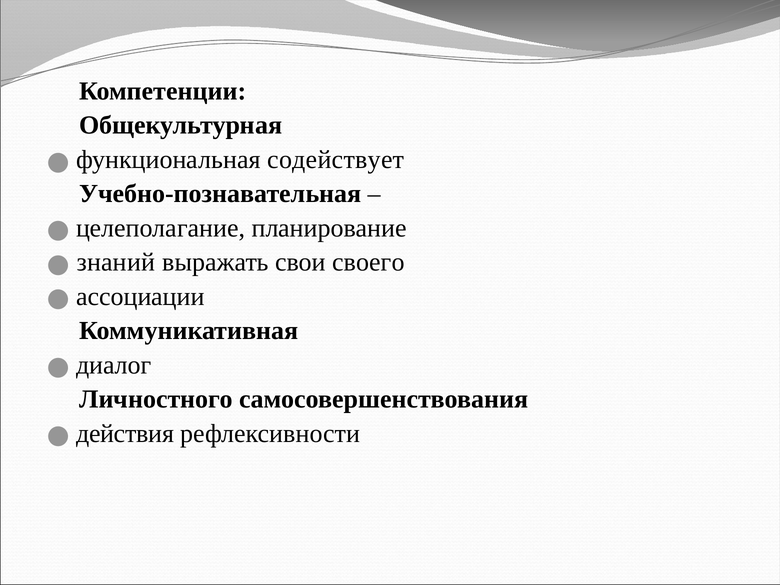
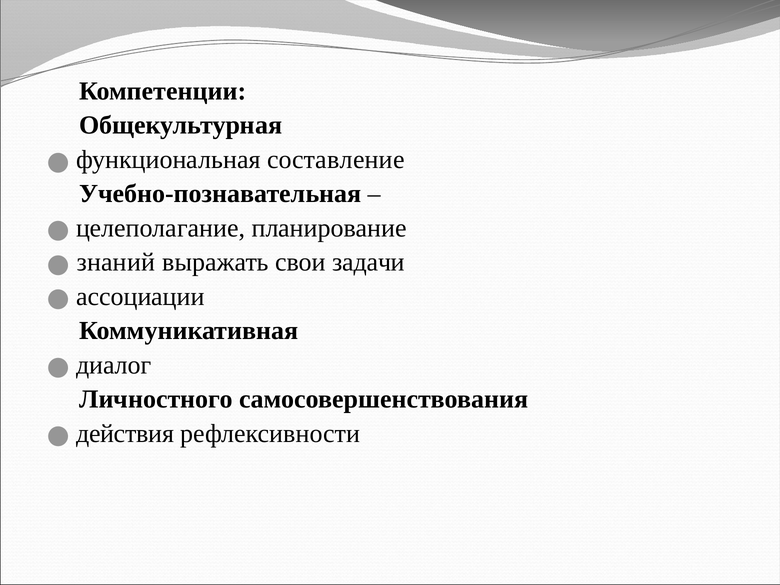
содействует: содействует -> составление (336, 160)
своего: своего -> задачи (369, 262)
